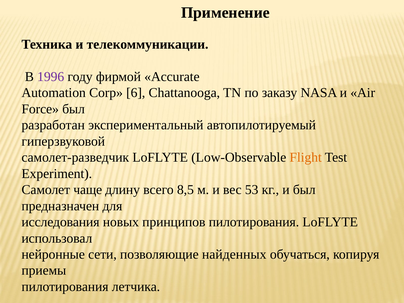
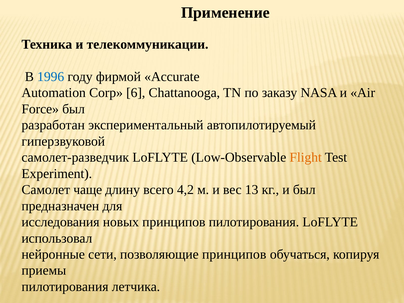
1996 colour: purple -> blue (51, 77)
8,5: 8,5 -> 4,2 (185, 190)
53: 53 -> 13 (252, 190)
позволяющие найденных: найденных -> принципов (234, 254)
